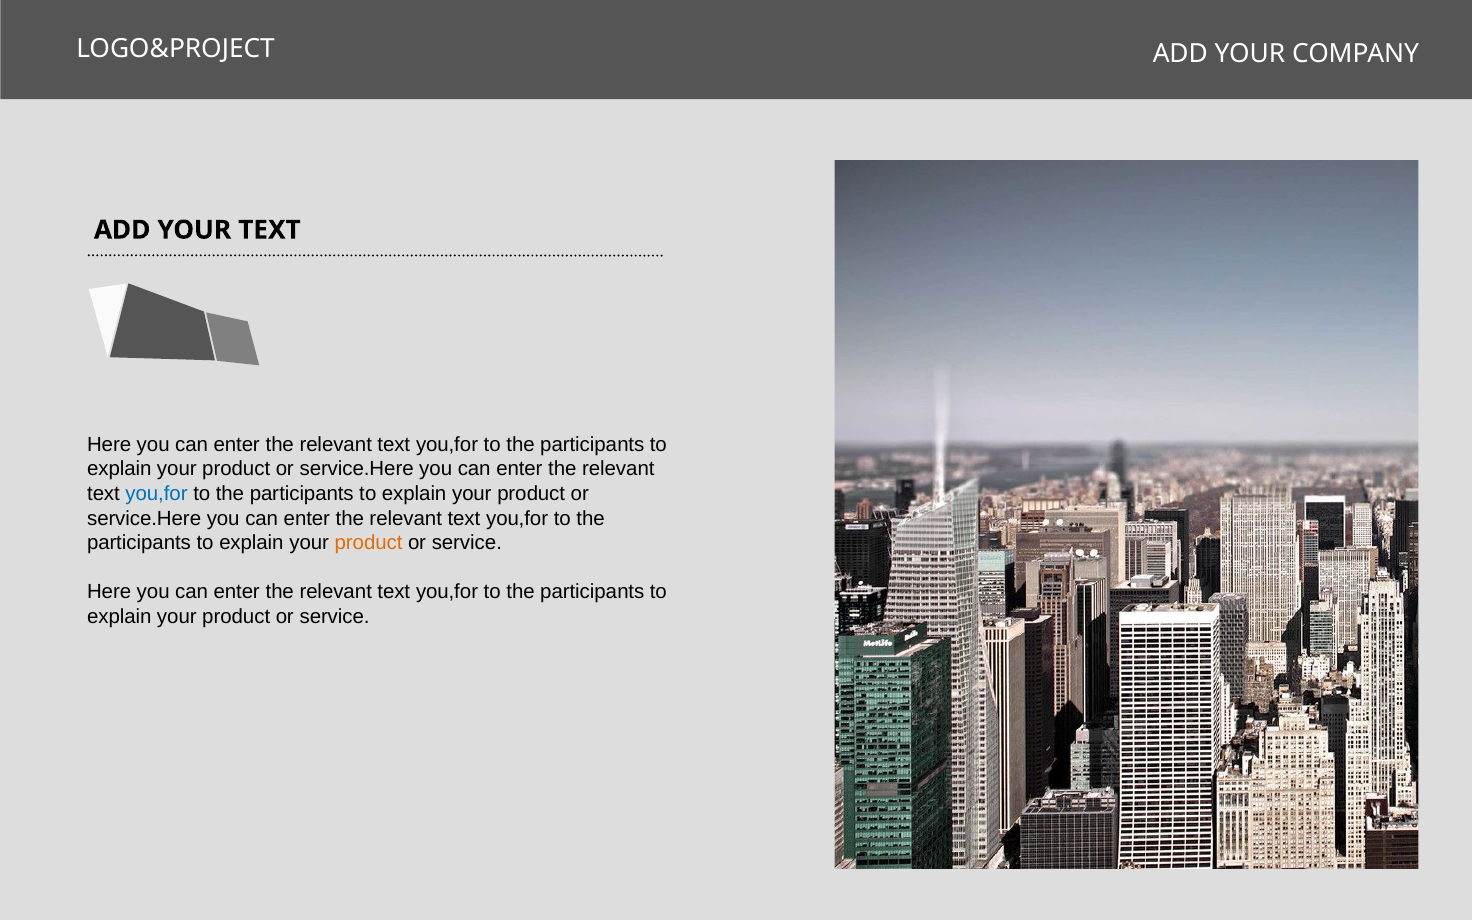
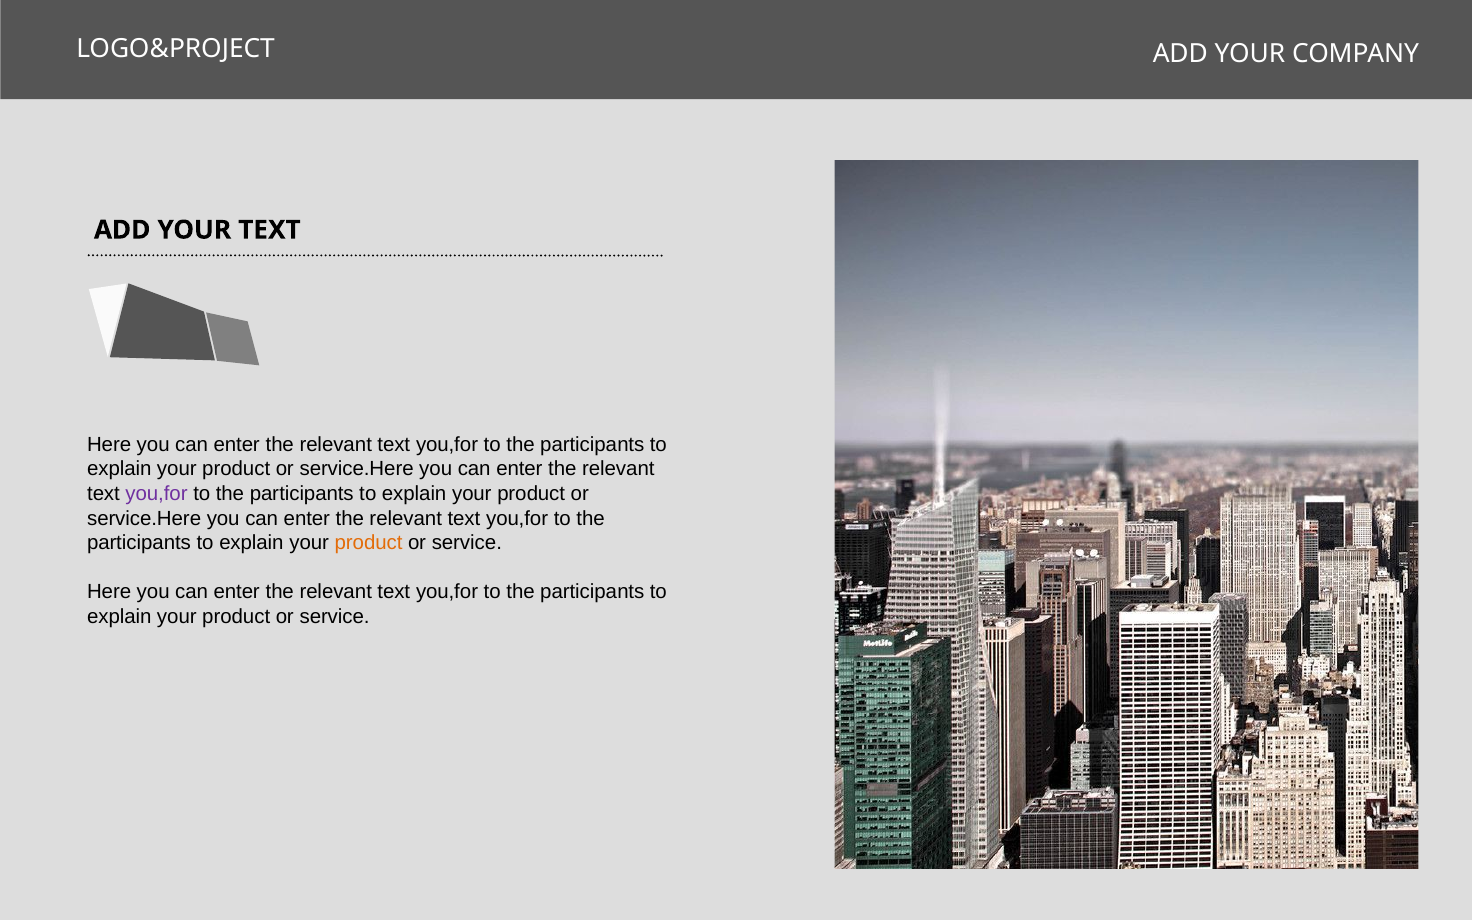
you,for colour: blue -> purple (156, 494)
